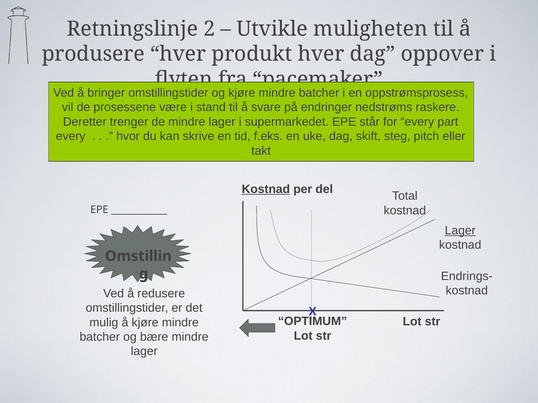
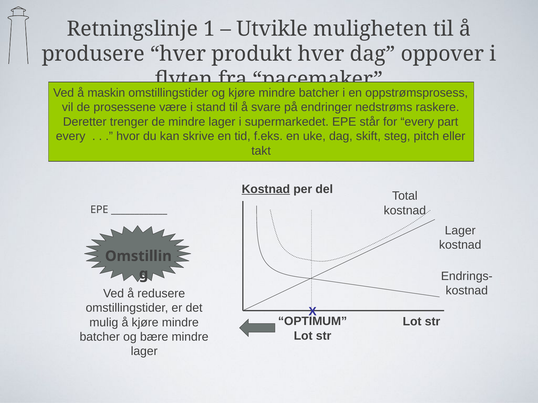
2: 2 -> 1 (209, 29)
bringer: bringer -> maskin (106, 93)
Lager underline: present -> none (460, 231)
